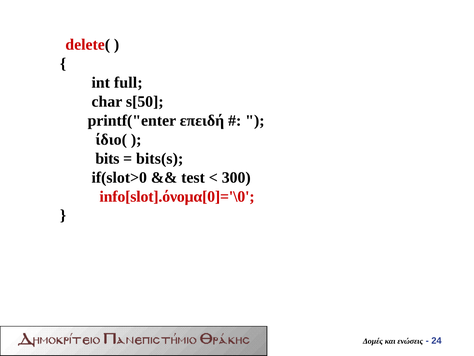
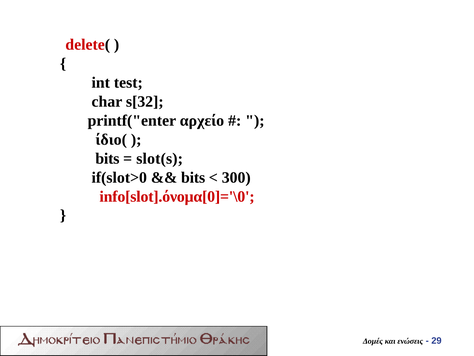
full: full -> test (128, 82)
s[50: s[50 -> s[32 (145, 101)
επειδή: επειδή -> αρχείο (202, 120)
bits(s: bits(s -> slot(s (160, 158)
test: test -> bits (193, 177)
24: 24 -> 29 (436, 340)
